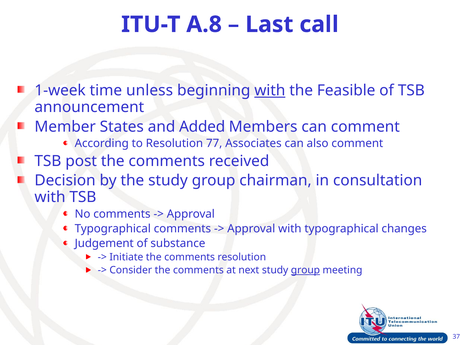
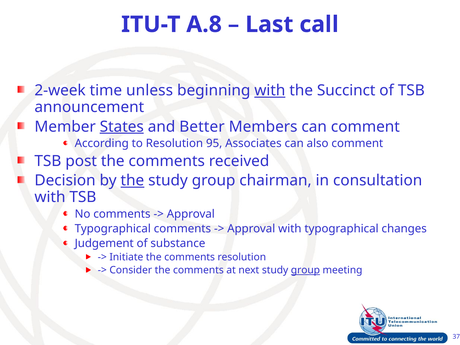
1-week: 1-week -> 2-week (60, 90)
Feasible: Feasible -> Succinct (346, 90)
States underline: none -> present (122, 127)
Added: Added -> Better (202, 127)
77: 77 -> 95 (214, 143)
the underline: none -> present (132, 181)
